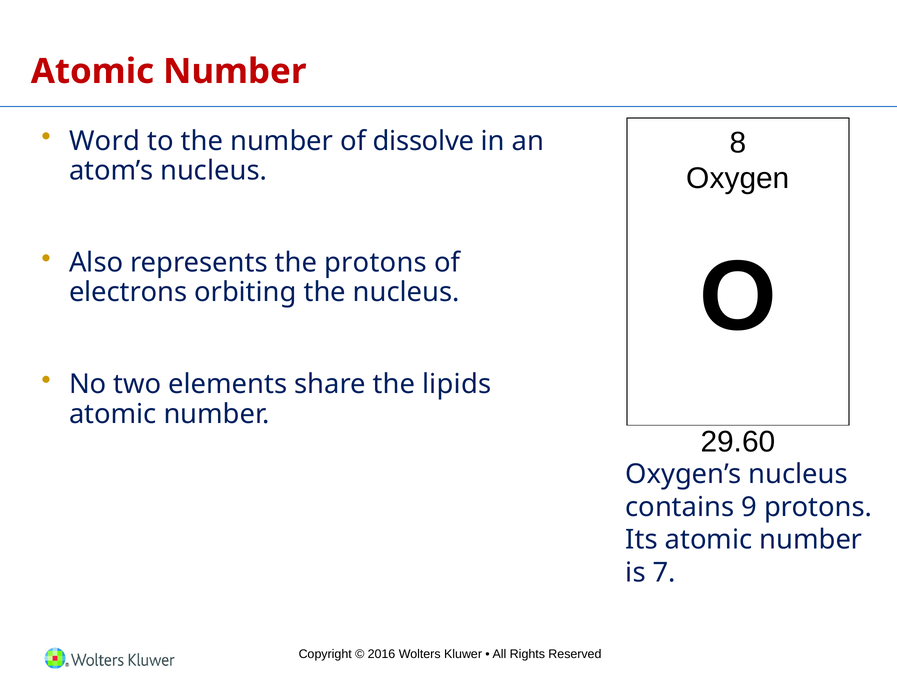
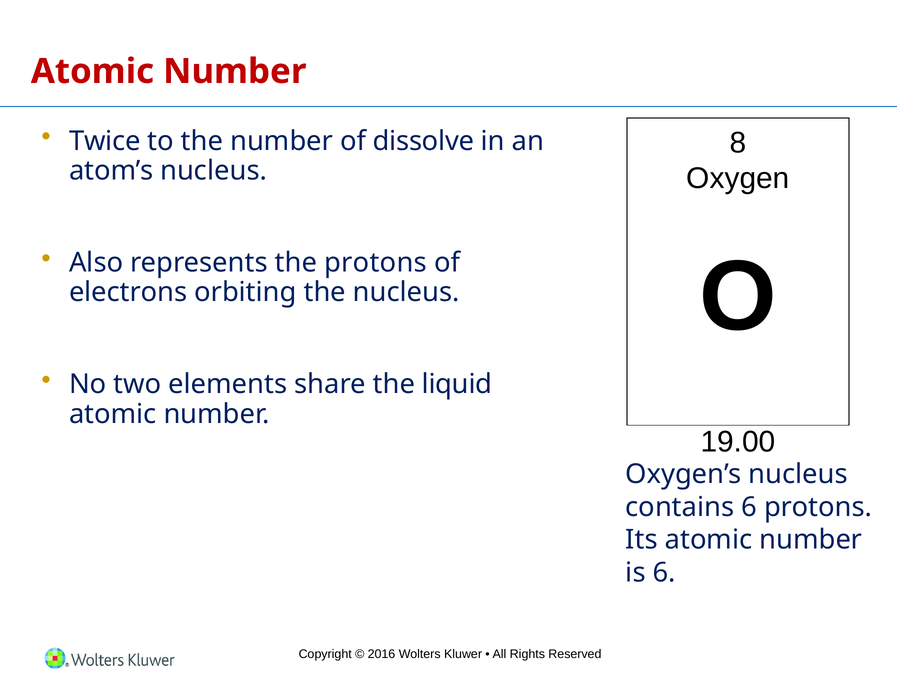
Word: Word -> Twice (105, 141)
lipids: lipids -> liquid (457, 384)
29.60: 29.60 -> 19.00 (738, 442)
contains 9: 9 -> 6 (749, 507)
is 7: 7 -> 6 (664, 573)
